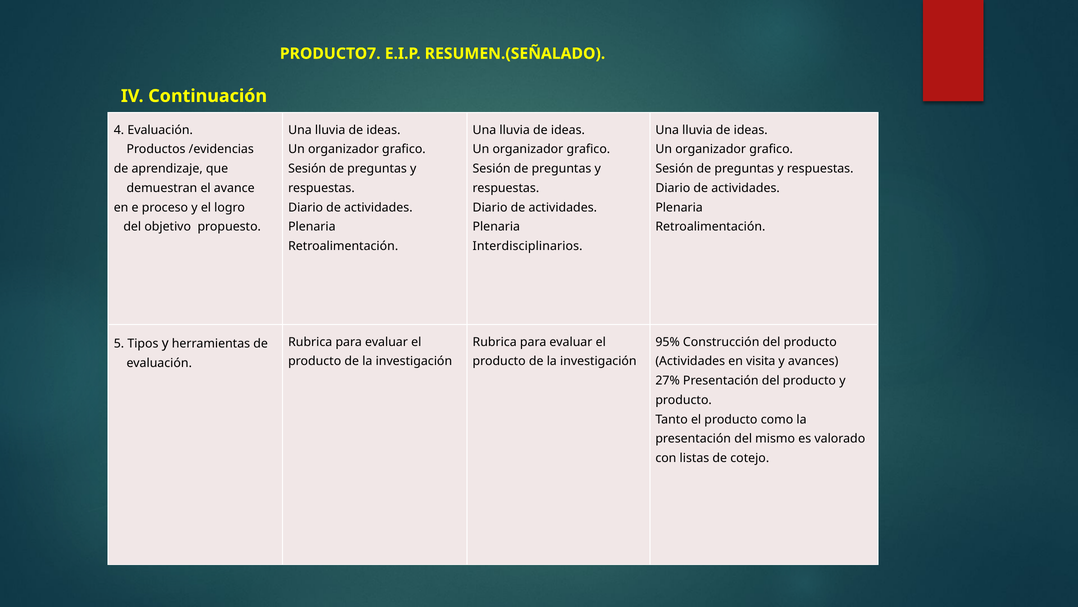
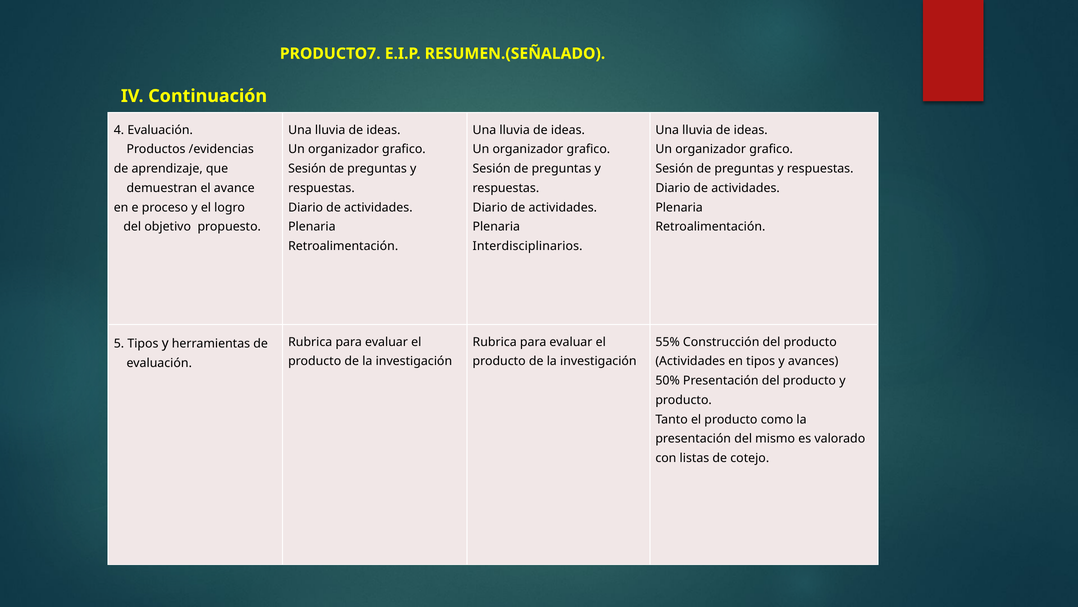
95%: 95% -> 55% (668, 342)
en visita: visita -> tipos (761, 361)
27%: 27% -> 50% (668, 380)
